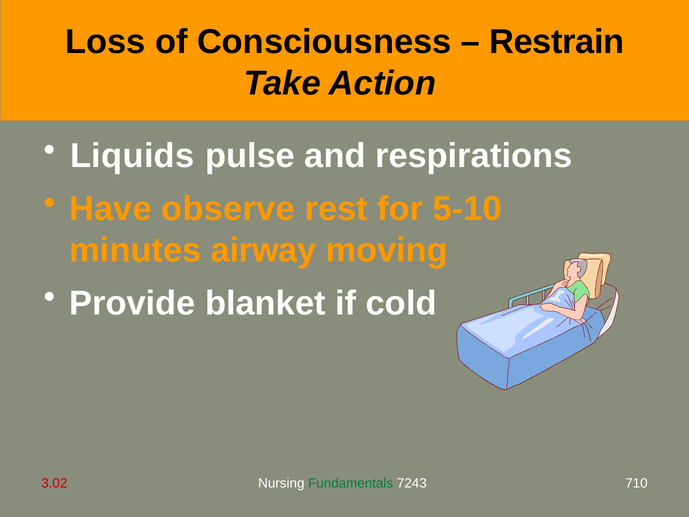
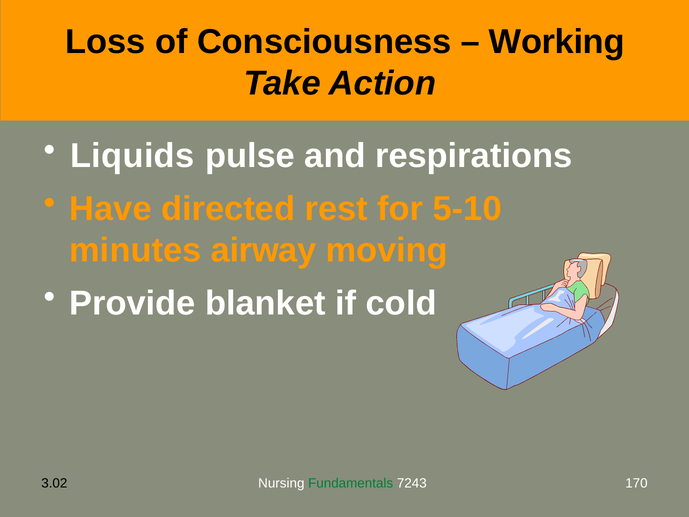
Restrain: Restrain -> Working (557, 42)
observe: observe -> directed (228, 209)
3.02 colour: red -> black (54, 483)
710: 710 -> 170 (636, 483)
